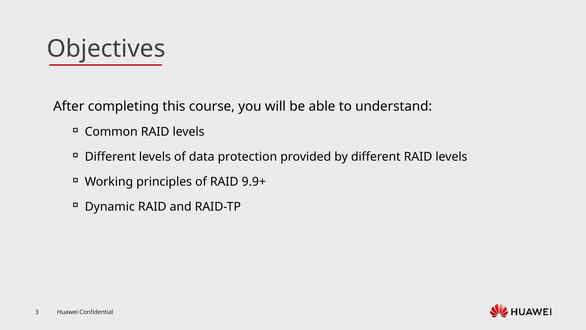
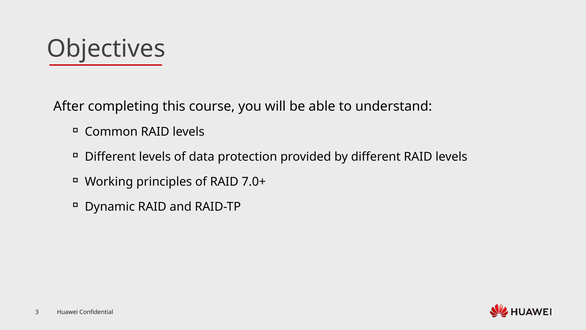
9.9+: 9.9+ -> 7.0+ (254, 182)
